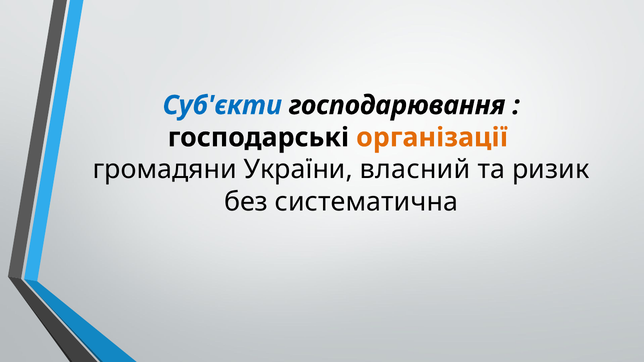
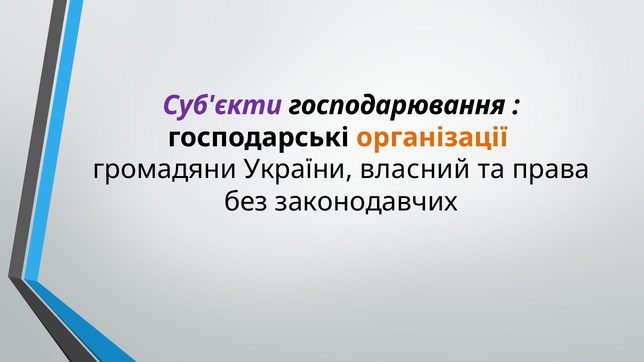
Суб'єкти colour: blue -> purple (222, 105)
ризик: ризик -> права (551, 170)
систематична: систематична -> законодавчих (367, 202)
